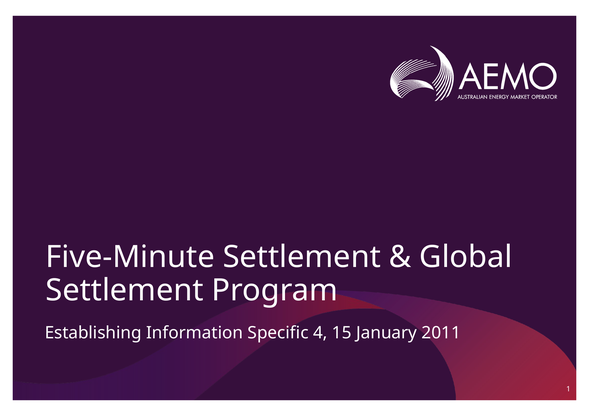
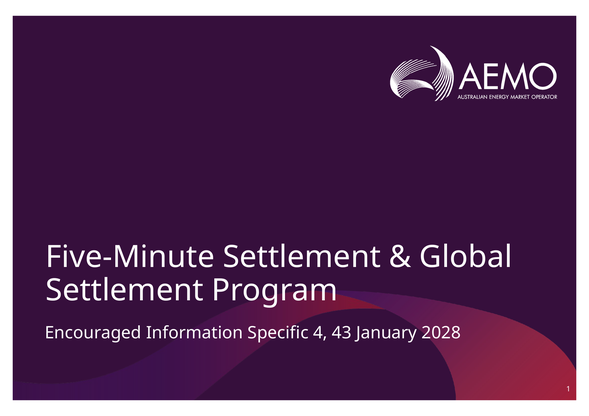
Establishing: Establishing -> Encouraged (93, 333)
15: 15 -> 43 (342, 333)
2011: 2011 -> 2028 (441, 333)
